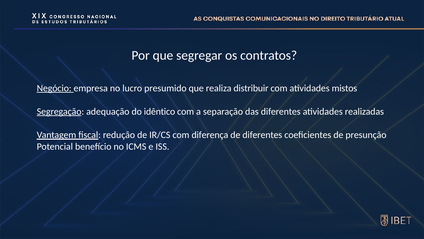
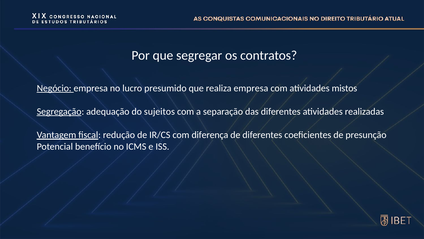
realiza distribuir: distribuir -> empresa (251, 88)
idêntico: idêntico -> sujeitos (159, 111)
